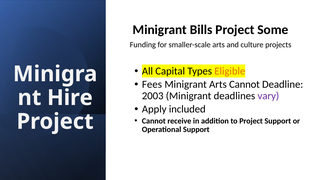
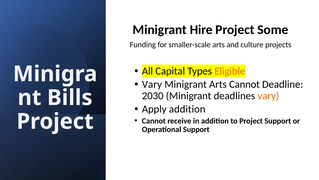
Bills: Bills -> Hire (201, 30)
Fees: Fees -> Vary (152, 84)
2003: 2003 -> 2030 (153, 96)
vary colour: purple -> orange (268, 96)
Hire: Hire -> Bills (70, 97)
Apply included: included -> addition (187, 109)
